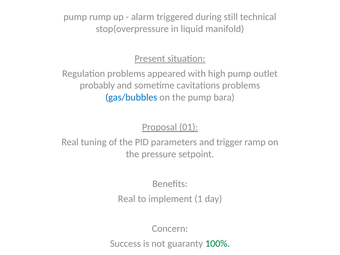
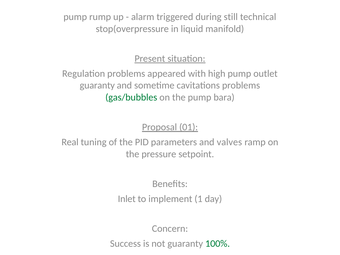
probably: probably -> guaranty (97, 85)
gas/bubbles colour: blue -> green (131, 97)
trigger: trigger -> valves (229, 142)
Real: Real -> Inlet (127, 199)
